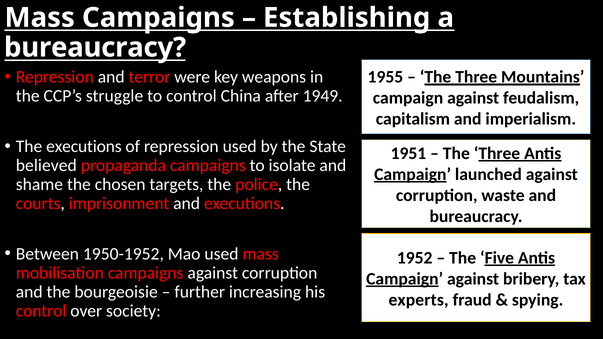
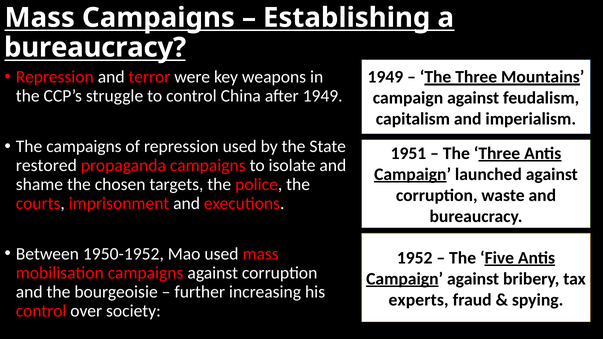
1955: 1955 -> 1949 (385, 77)
The executions: executions -> campaigns (84, 147)
believed: believed -> restored (46, 166)
